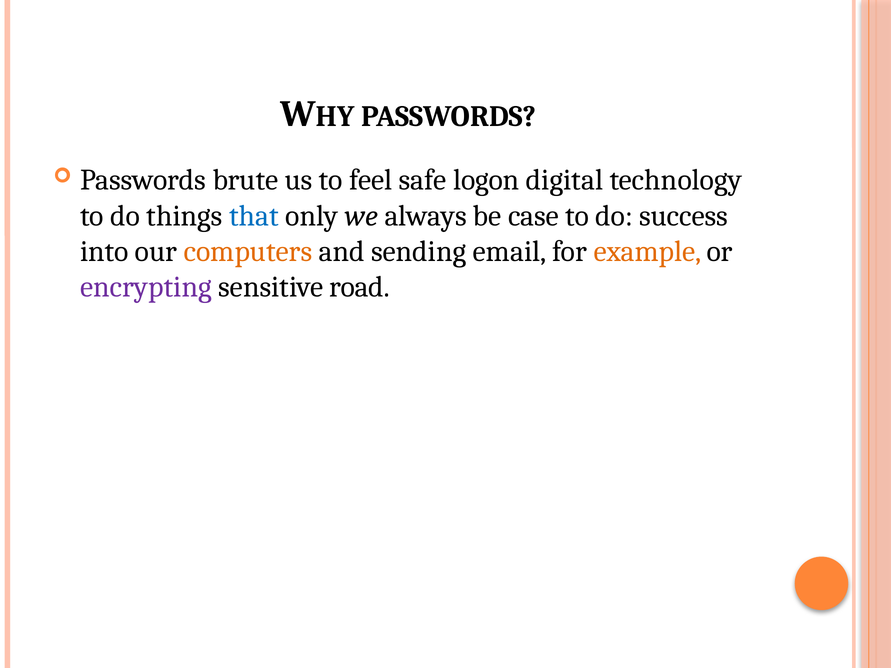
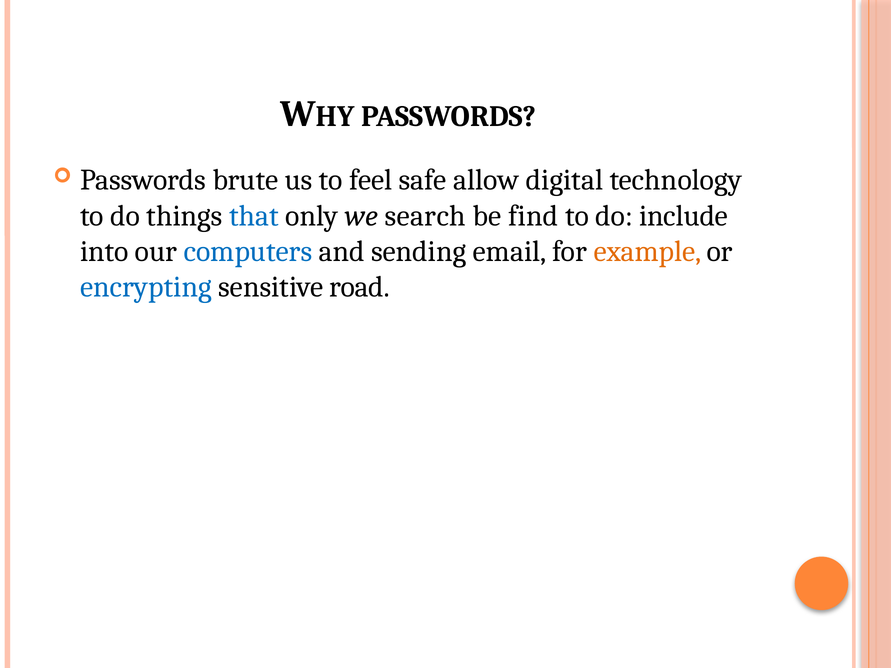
logon: logon -> allow (486, 180)
always: always -> search (425, 216)
case: case -> find (533, 216)
success: success -> include (684, 216)
computers colour: orange -> blue (248, 251)
encrypting colour: purple -> blue (146, 287)
